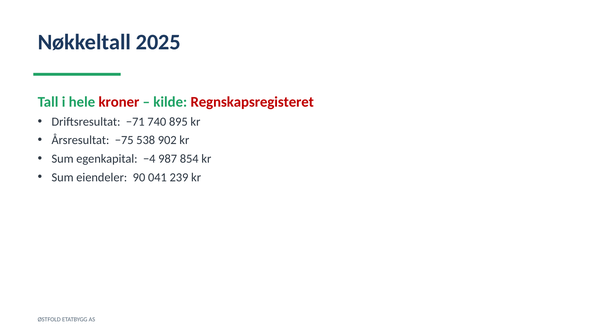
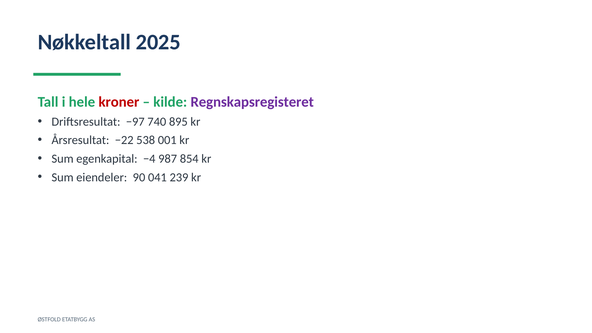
Regnskapsregisteret colour: red -> purple (252, 102)
−71: −71 -> −97 (135, 122)
−75: −75 -> −22 (124, 140)
902: 902 -> 001 (167, 140)
